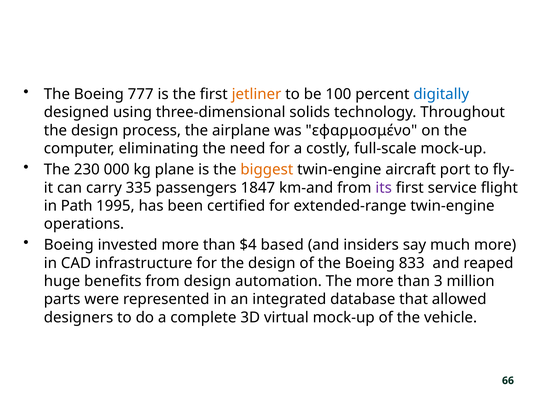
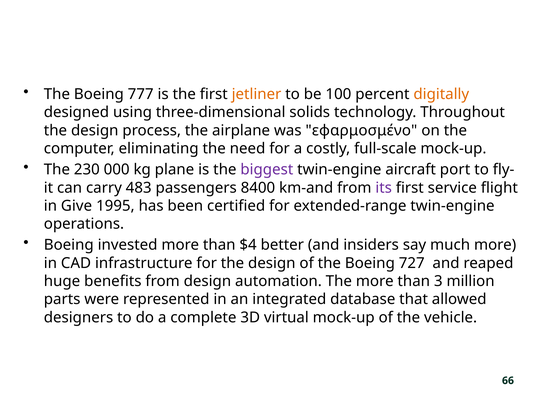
digitally colour: blue -> orange (441, 94)
biggest colour: orange -> purple (267, 169)
335: 335 -> 483 (139, 187)
1847: 1847 -> 8400 (258, 187)
Path: Path -> Give (77, 206)
based: based -> better (282, 245)
833: 833 -> 727 (412, 263)
